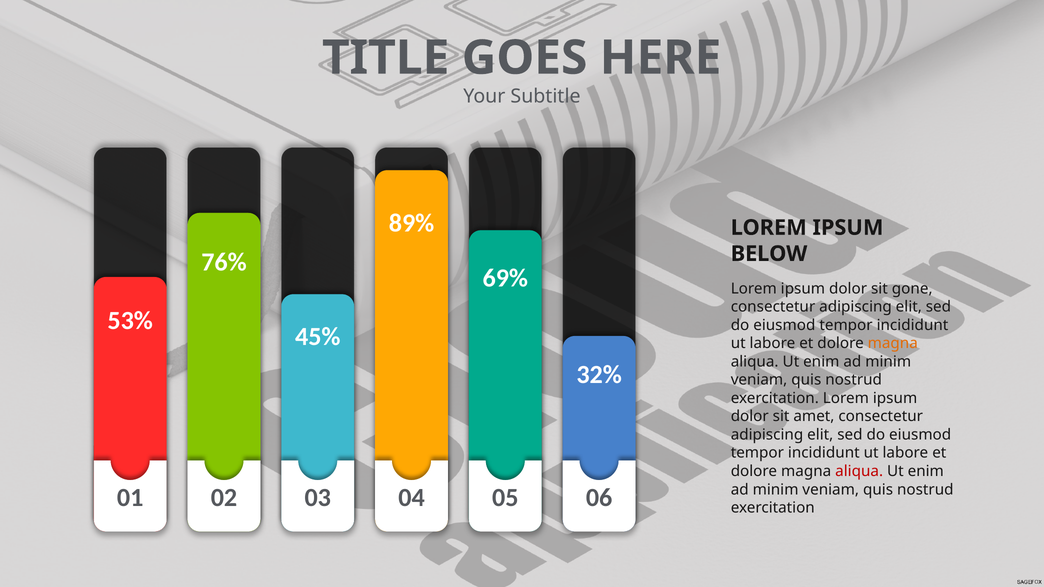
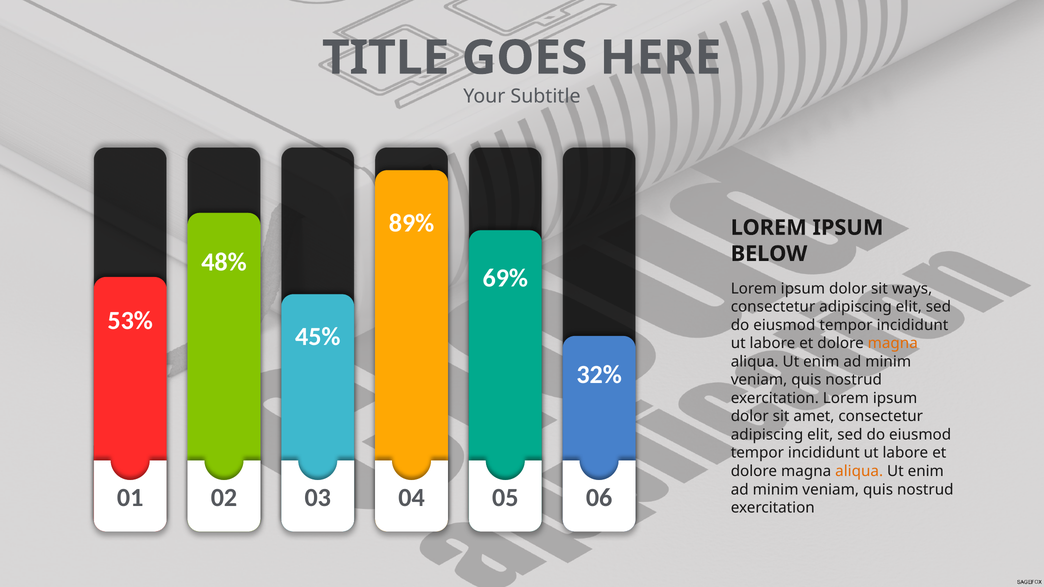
76%: 76% -> 48% (224, 262)
gone: gone -> ways (912, 289)
aliqua colour: red -> orange (859, 471)
